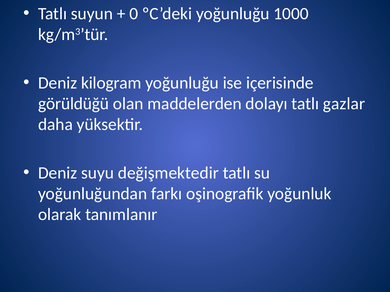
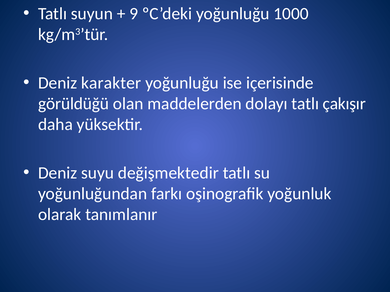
0: 0 -> 9 (134, 14)
kilogram: kilogram -> karakter (111, 83)
gazlar: gazlar -> çakışır (344, 104)
